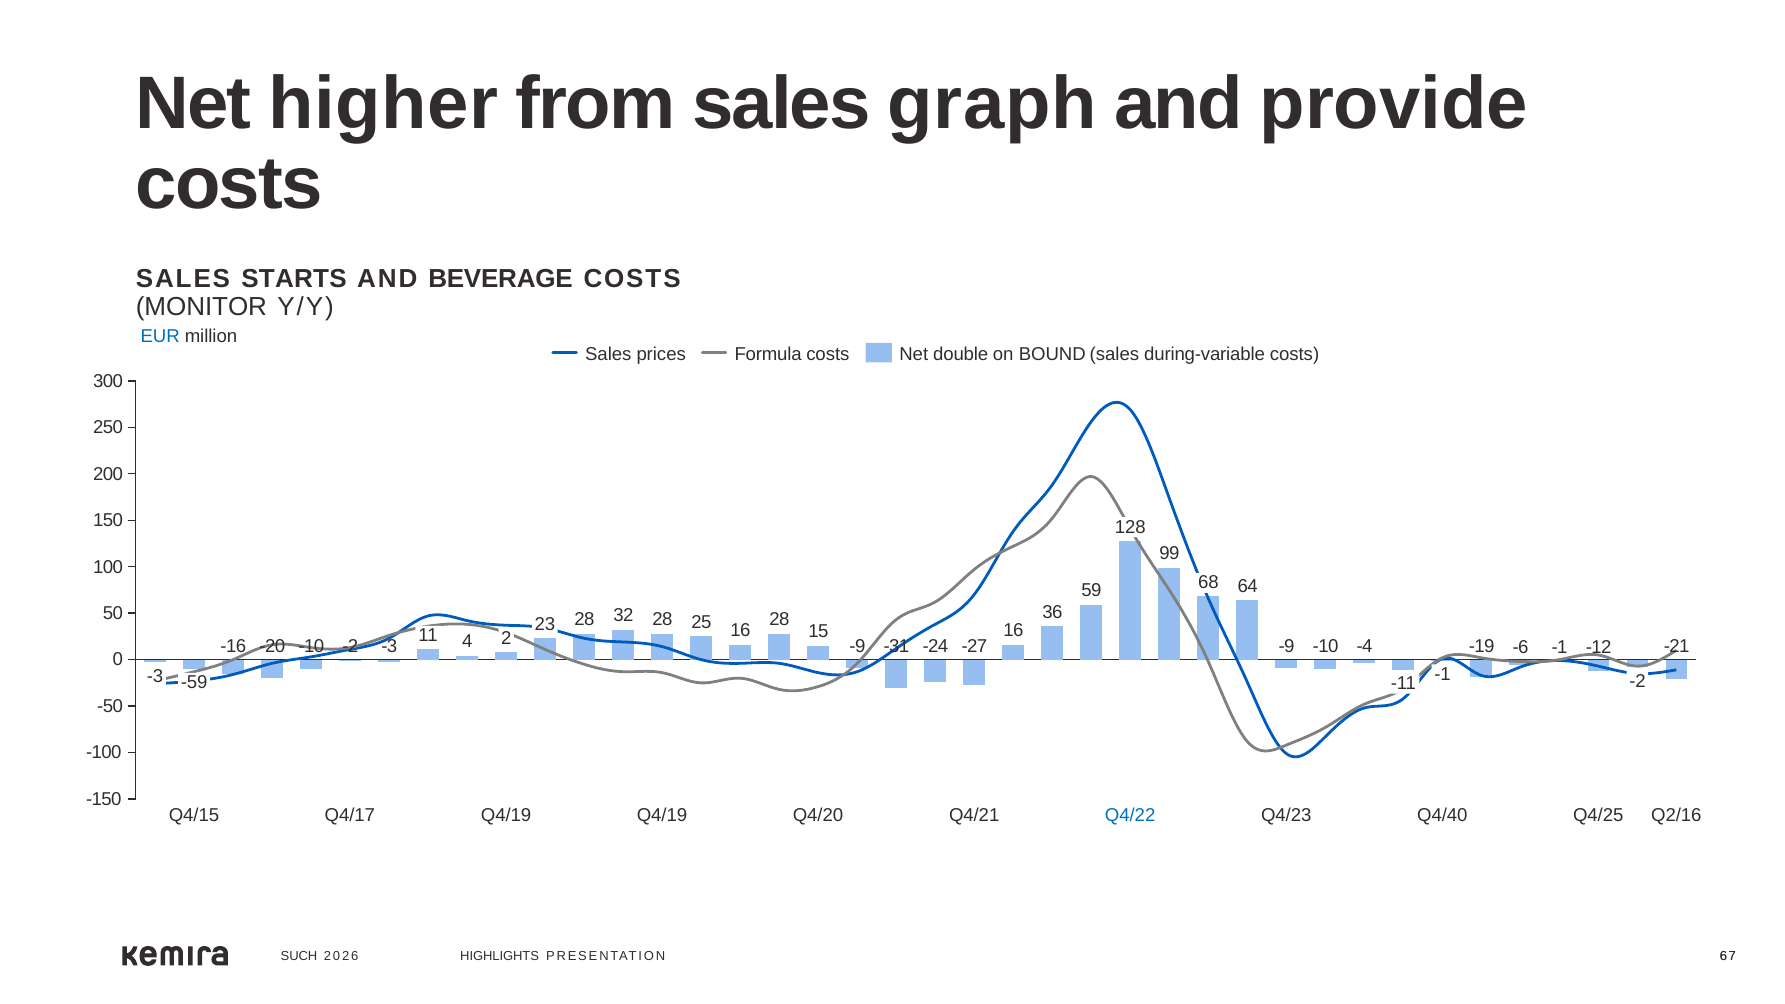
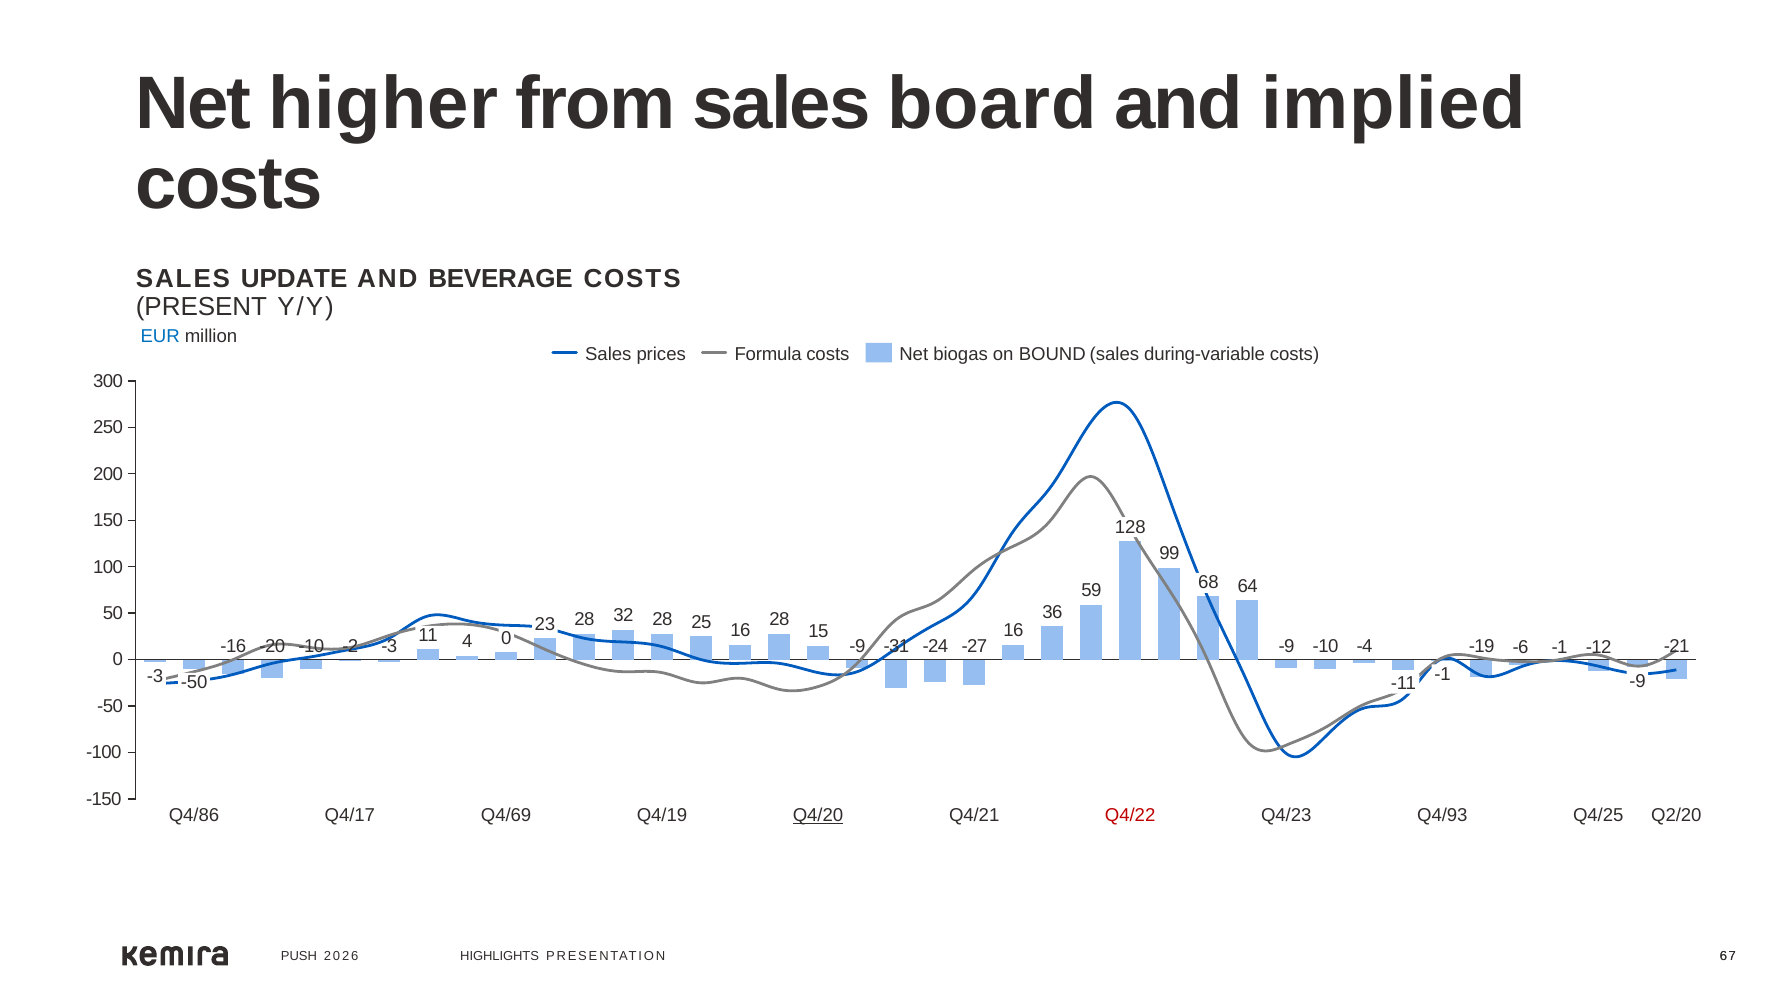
graph: graph -> board (992, 104)
provide: provide -> implied (1393, 104)
STARTS: STARTS -> UPDATE (294, 279)
MONITOR: MONITOR -> PRESENT (201, 307)
double: double -> biogas (961, 354)
11 2: 2 -> 0 (506, 638)
-1 -2: -2 -> -9 (1638, 681)
-3 -59: -59 -> -50 (194, 683)
Q4/15: Q4/15 -> Q4/86 (194, 815)
Q4/17 Q4/19: Q4/19 -> Q4/69 (506, 815)
Q4/20 underline: none -> present (818, 815)
Q4/22 colour: blue -> red (1130, 815)
Q4/40: Q4/40 -> Q4/93 (1442, 815)
Q2/16: Q2/16 -> Q2/20 (1676, 815)
SUCH: SUCH -> PUSH (299, 956)
